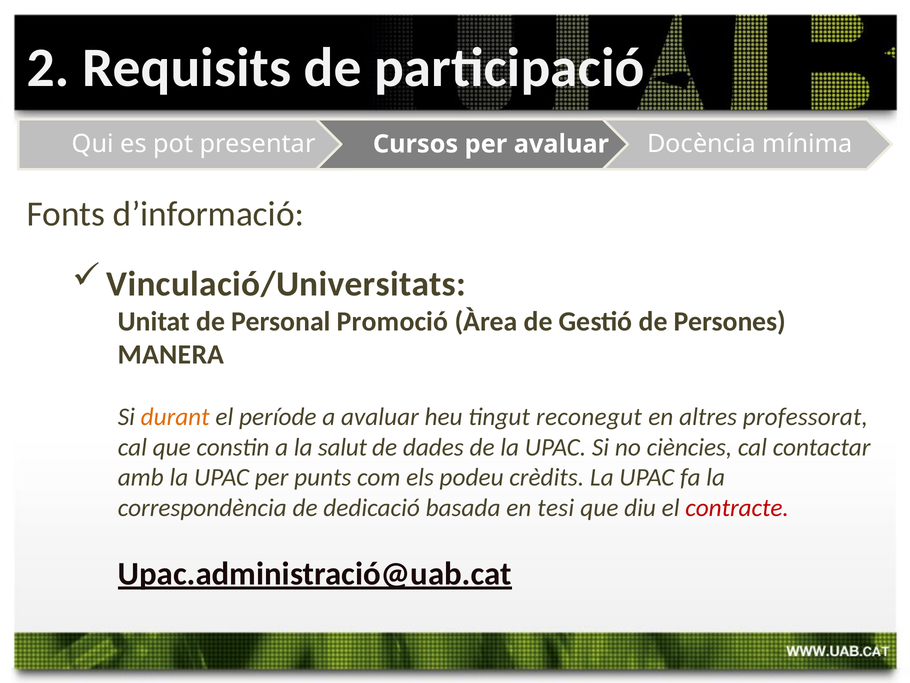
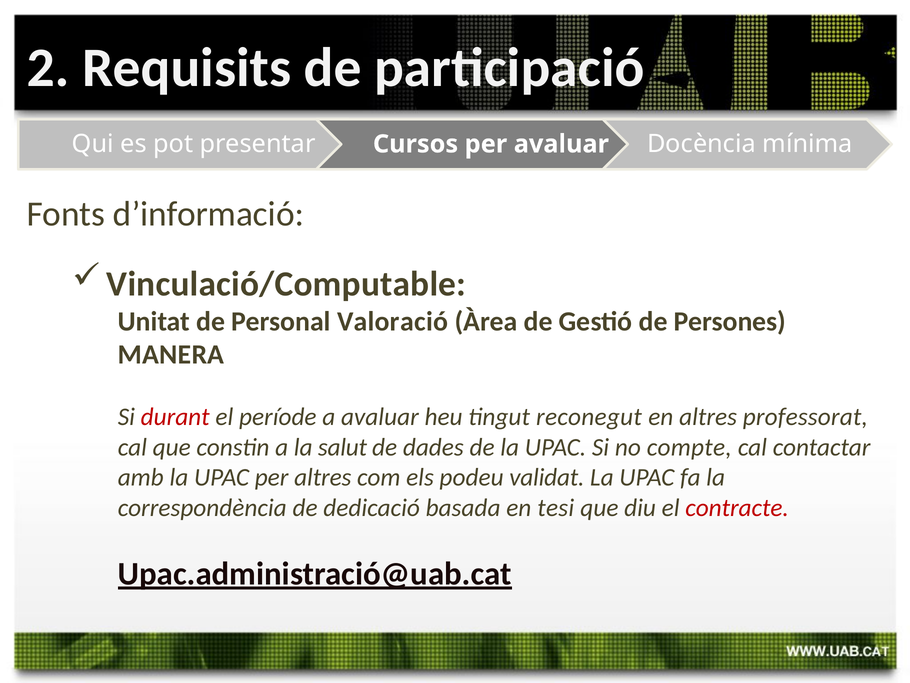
Vinculació/Universitats: Vinculació/Universitats -> Vinculació/Computable (286, 284)
Promoció: Promoció -> Valoració (393, 321)
durant colour: orange -> red (175, 417)
ciències: ciències -> compte (689, 447)
per punts: punts -> altres (323, 477)
crèdits: crèdits -> validat (547, 477)
